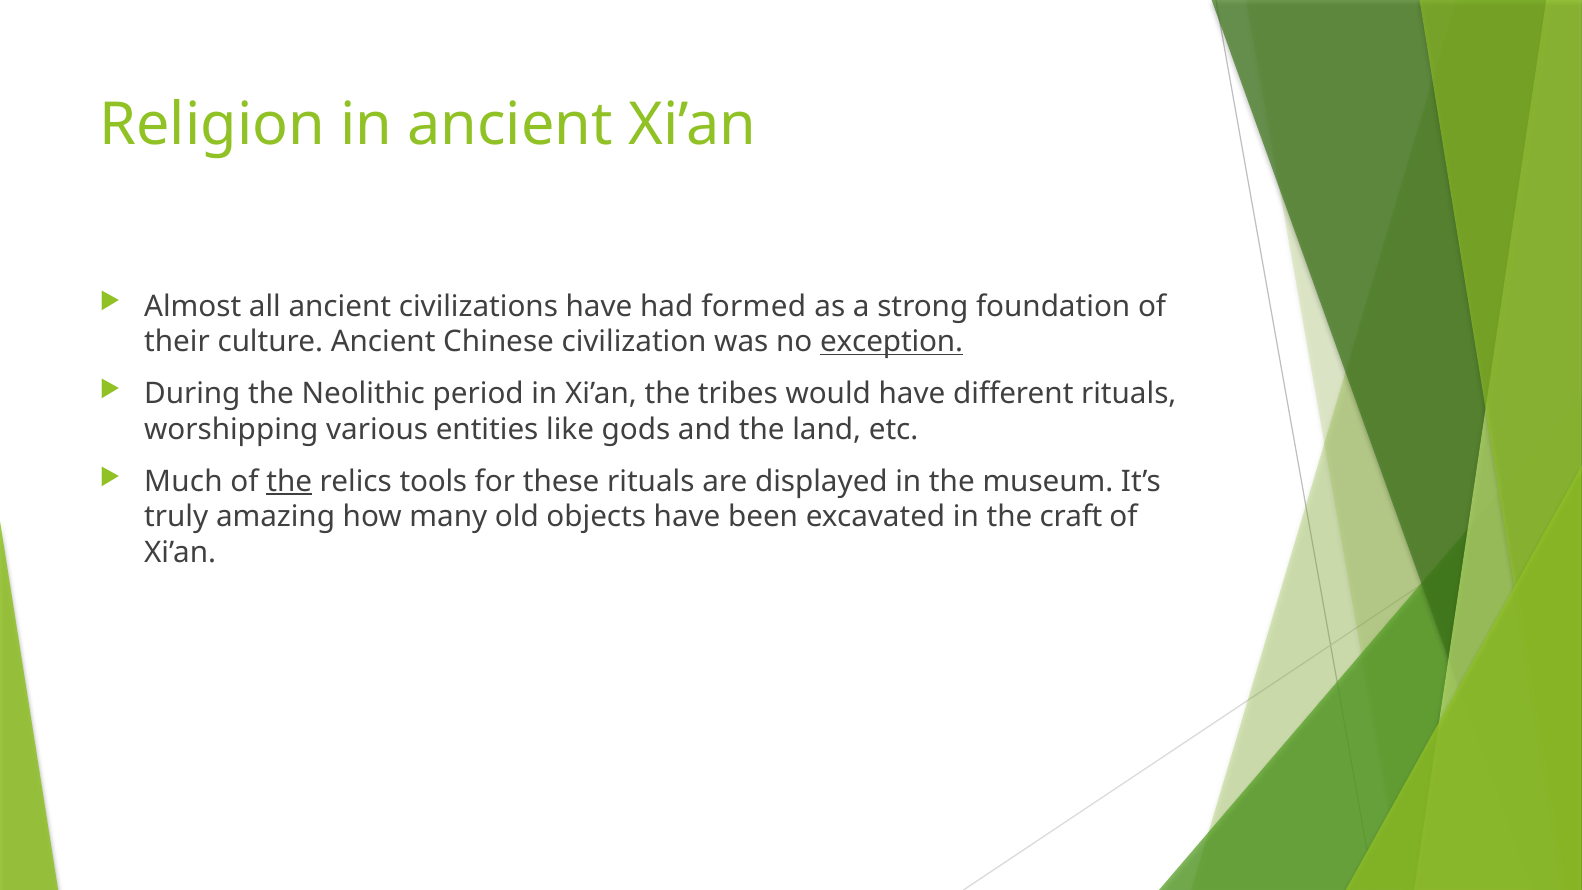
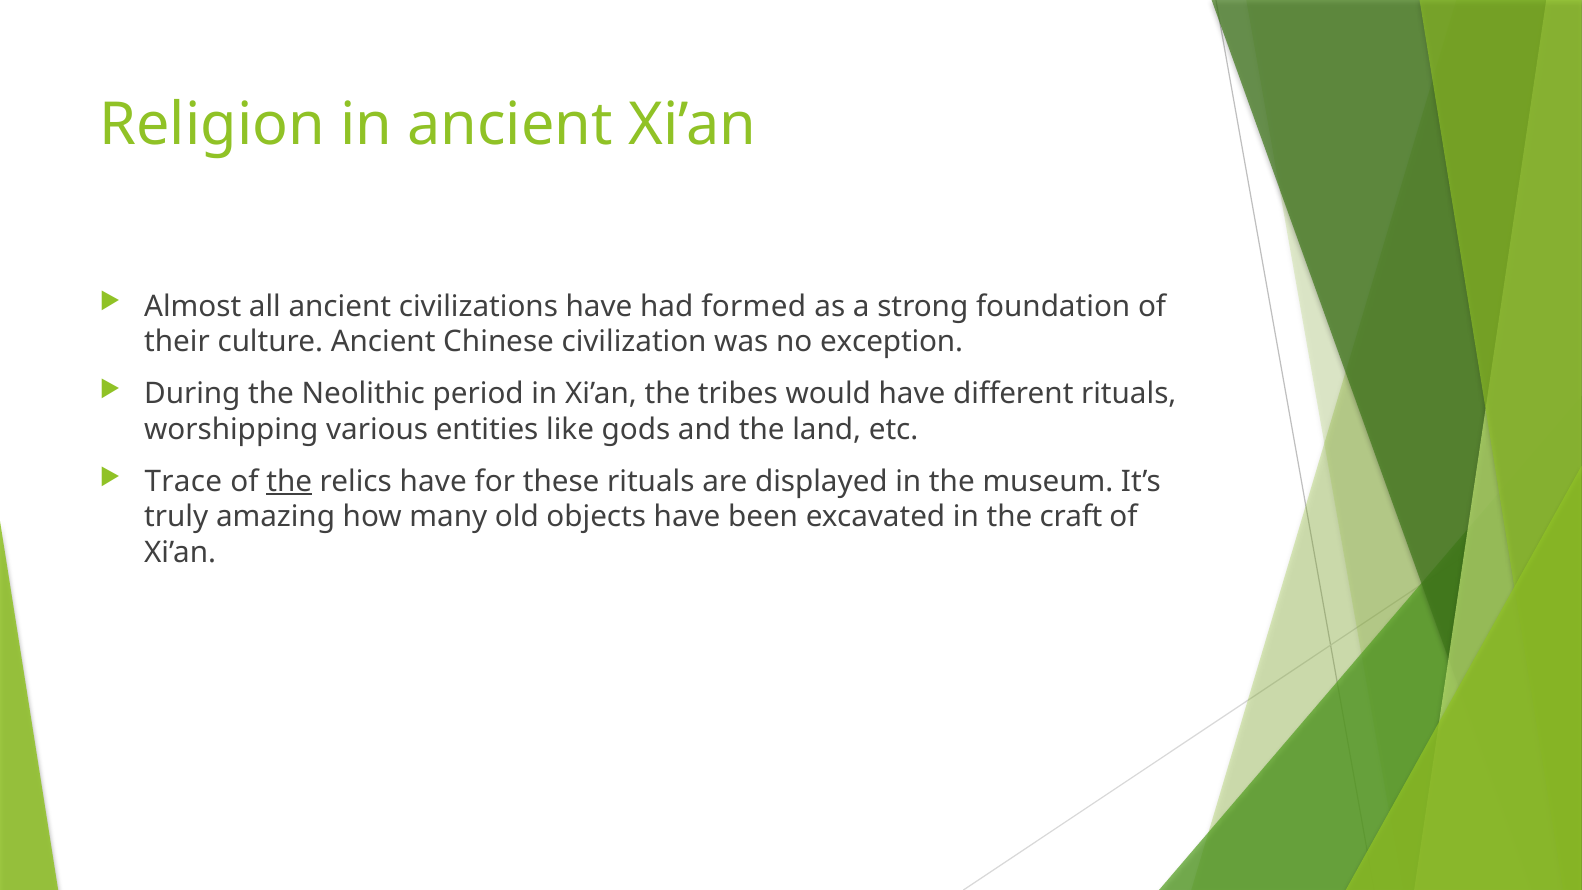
exception underline: present -> none (892, 342)
Much: Much -> Trace (183, 482)
relics tools: tools -> have (433, 482)
